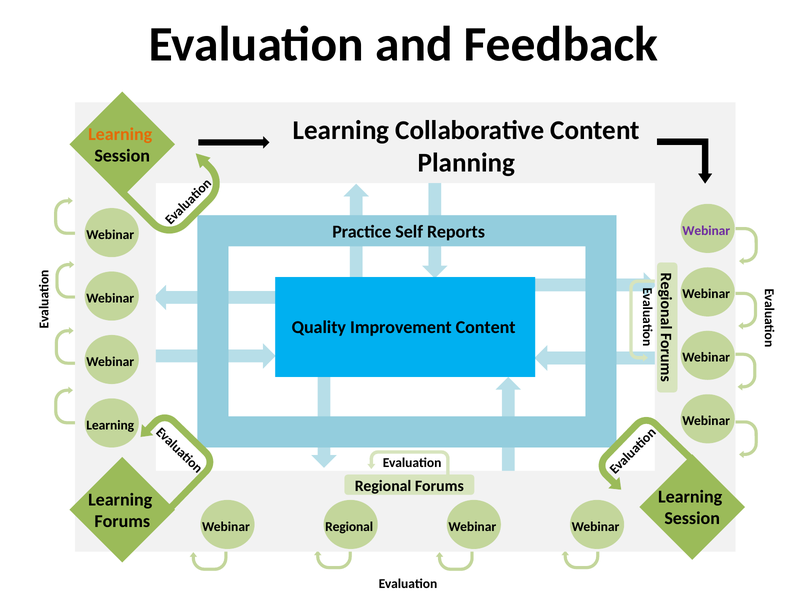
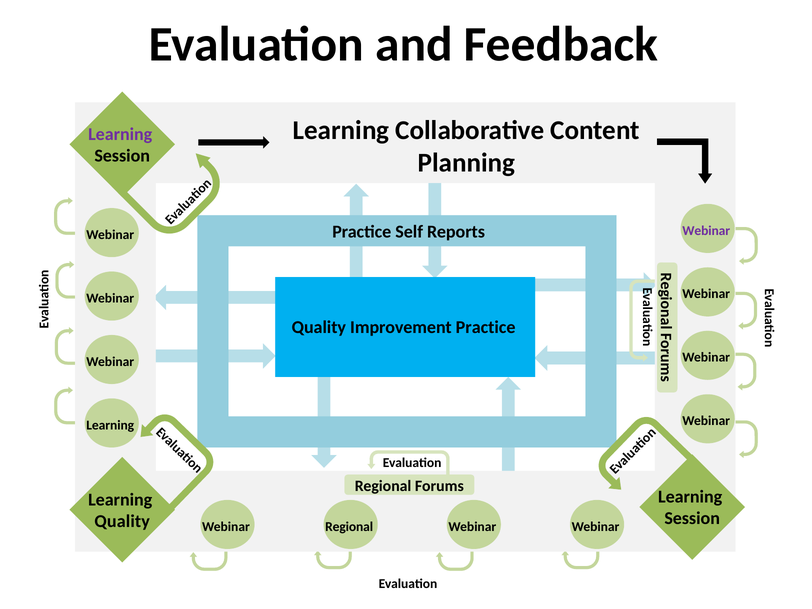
Learning colour: orange -> purple (120, 134)
Improvement Content: Content -> Practice (486, 327)
Forums: Forums -> Quality (122, 521)
